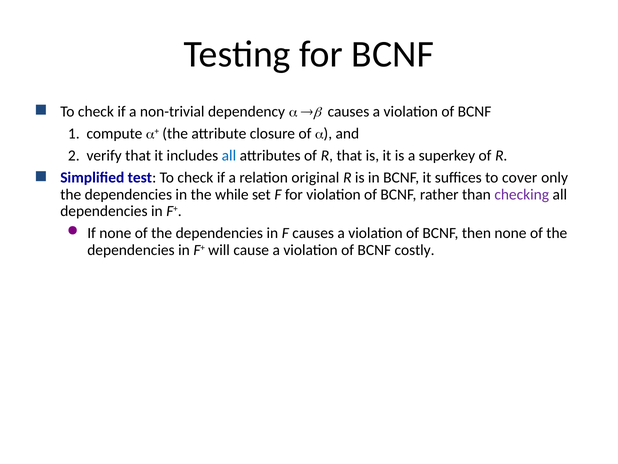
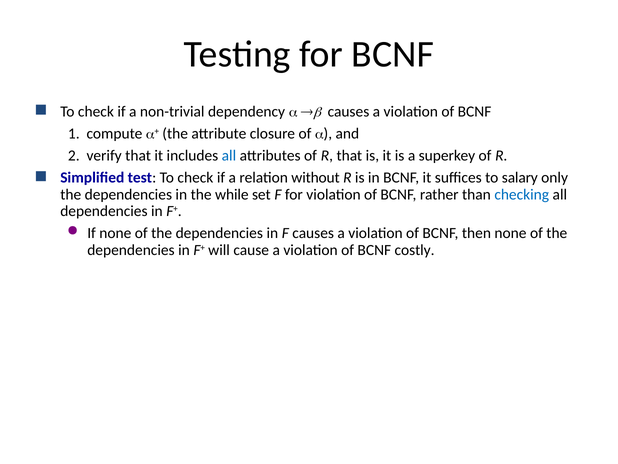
original: original -> without (316, 178)
cover: cover -> salary (520, 178)
checking colour: purple -> blue (522, 194)
